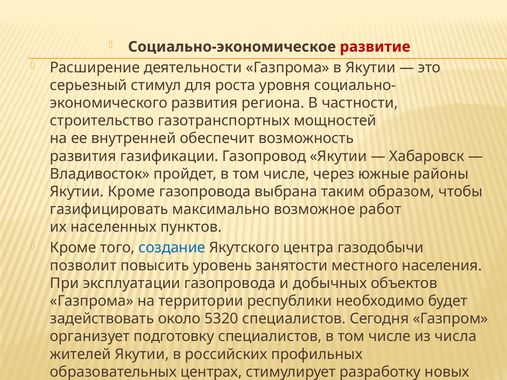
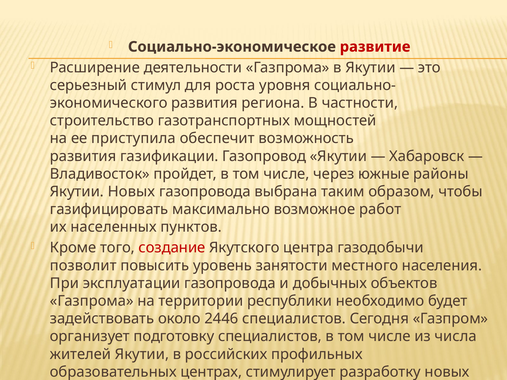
внутренней: внутренней -> приступила (133, 138)
Якутии Кроме: Кроме -> Новых (131, 192)
создание colour: blue -> red (172, 248)
5320: 5320 -> 2446 (221, 319)
